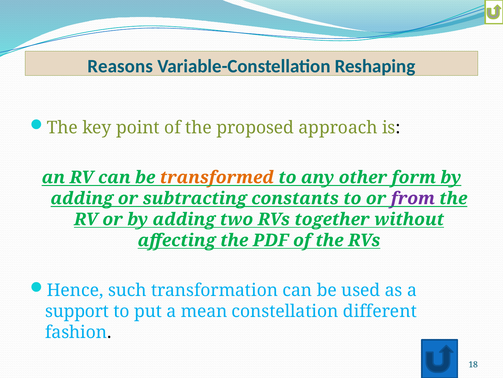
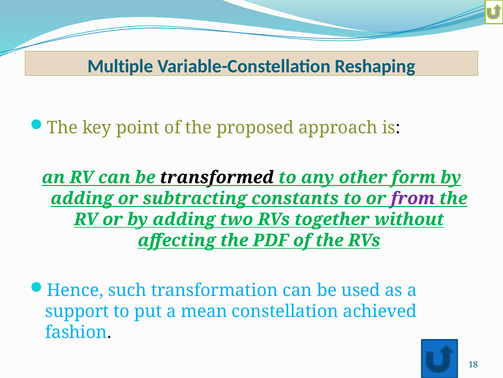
Reasons: Reasons -> Multiple (120, 66)
transformed colour: orange -> black (217, 177)
different: different -> achieved (380, 311)
